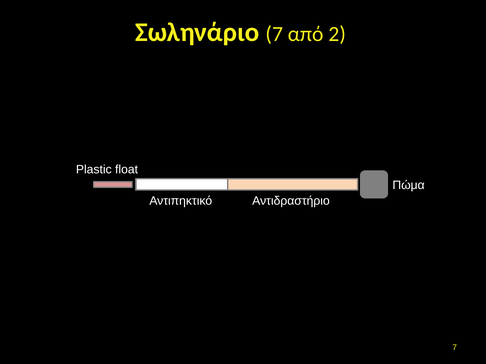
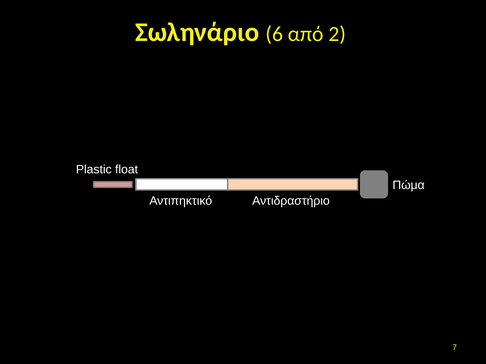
Σωληνάριο 7: 7 -> 6 (274, 34)
